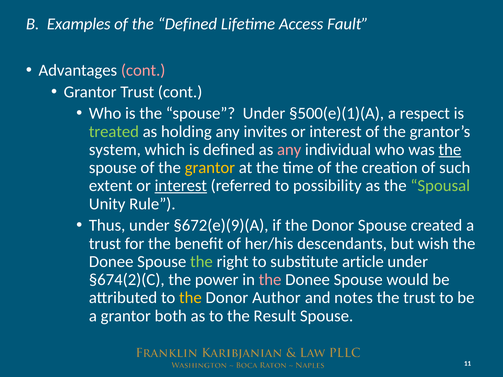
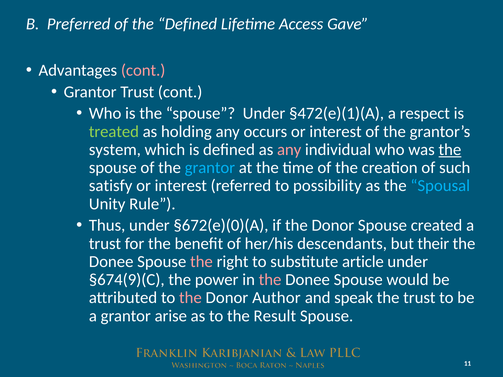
Examples: Examples -> Preferred (79, 24)
Fault: Fault -> Gave (348, 24)
§500(e)(1)(A: §500(e)(1)(A -> §472(e)(1)(A (337, 113)
invites: invites -> occurs (265, 132)
grantor colour: yellow -> light blue (210, 168)
extent: extent -> satisfy (111, 186)
interest underline: present -> none (181, 186)
Spousal colour: light green -> light blue (440, 186)
§672(e)(9)(A: §672(e)(9)(A -> §672(e)(0)(A (221, 226)
wish: wish -> their (433, 244)
the colour: light green -> pink (201, 262)
§674(2)(C: §674(2)(C -> §674(9)(C (127, 280)
the colour: yellow -> pink (190, 298)
notes: notes -> speak (354, 298)
both: both -> arise (171, 316)
